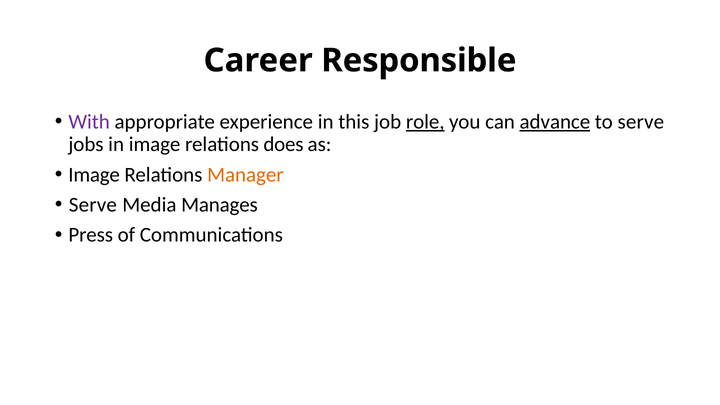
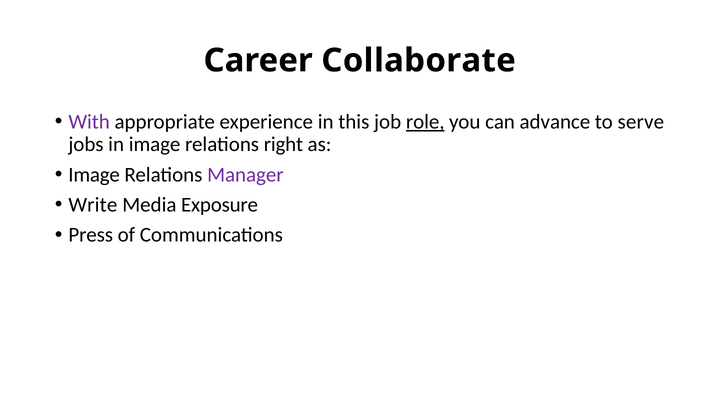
Responsible: Responsible -> Collaborate (419, 60)
advance underline: present -> none (555, 122)
does: does -> right (283, 144)
Manager colour: orange -> purple (245, 175)
Serve: Serve -> Write (93, 205)
Manages: Manages -> Exposure (220, 205)
